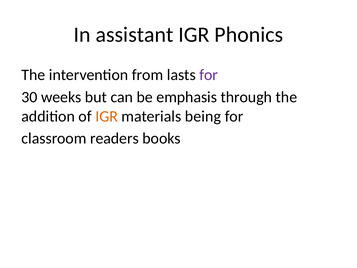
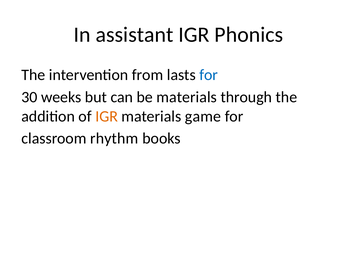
for colour: purple -> blue (209, 75)
be emphasis: emphasis -> materials (187, 97)
being: being -> game (203, 116)
readers: readers -> rhythm (114, 138)
